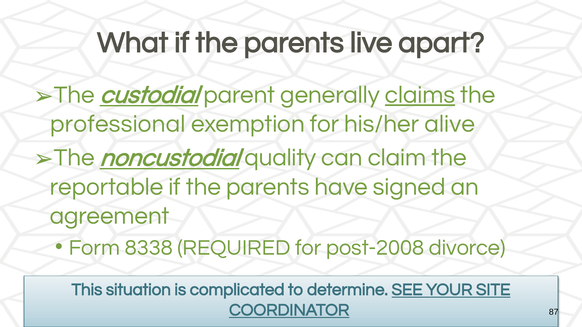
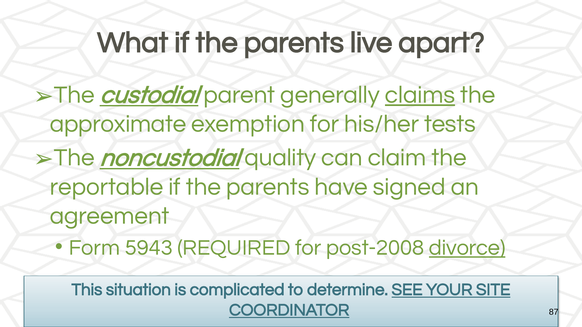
professional: professional -> approximate (118, 124)
alive: alive -> tests (450, 124)
8338: 8338 -> 5943 (149, 248)
divorce underline: none -> present (467, 248)
